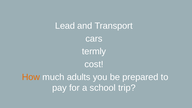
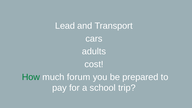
termly: termly -> adults (94, 51)
How colour: orange -> green (31, 77)
adults: adults -> forum (79, 77)
